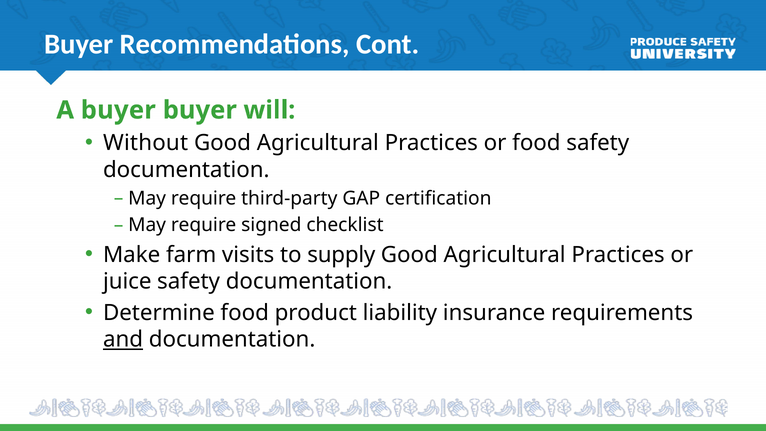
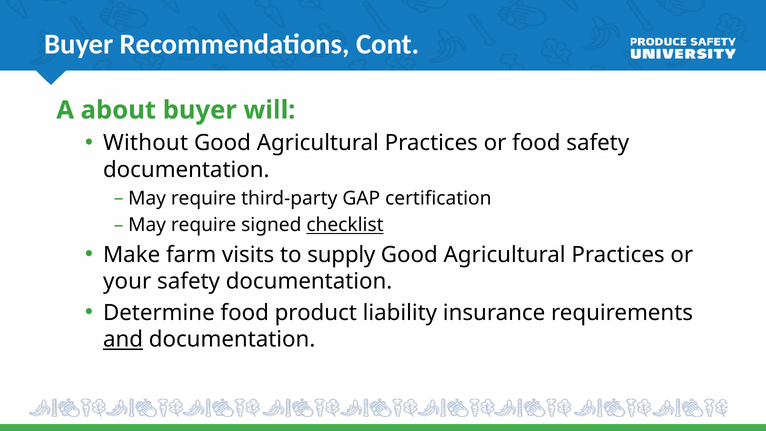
A buyer: buyer -> about (118, 110)
checklist underline: none -> present (345, 225)
juice: juice -> your (127, 281)
